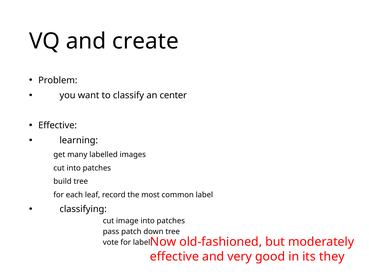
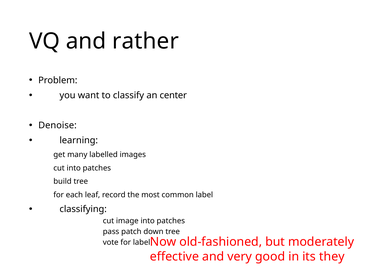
create: create -> rather (145, 41)
Effective: Effective -> Denoise (58, 126)
